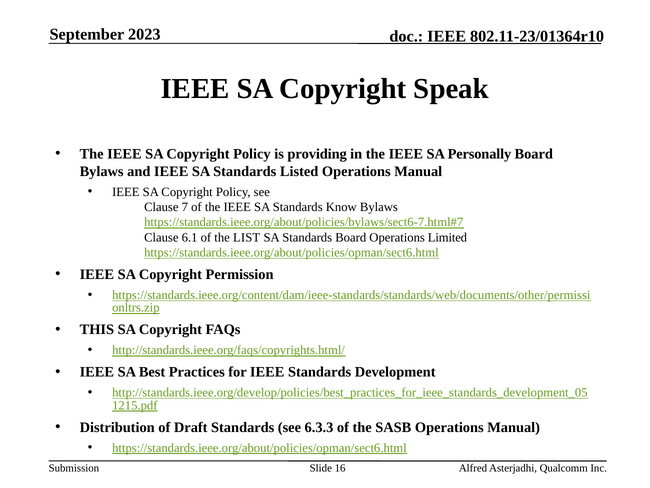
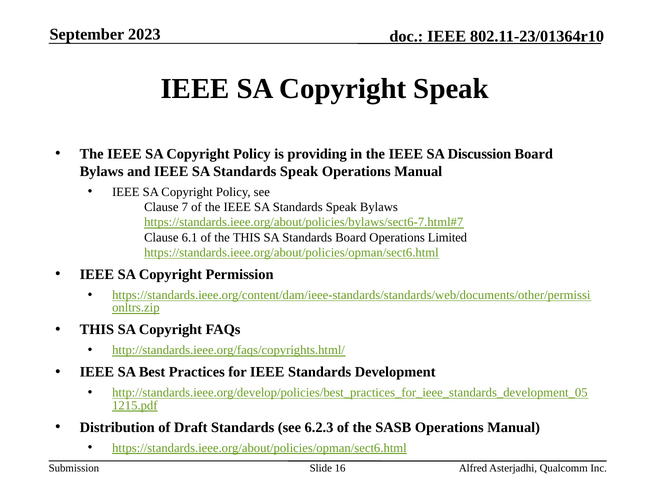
Personally: Personally -> Discussion (479, 154)
Listed: Listed -> Speak (299, 171)
Know: Know -> Speak (341, 207)
the LIST: LIST -> THIS (247, 237)
6.3.3: 6.3.3 -> 6.2.3 (319, 427)
